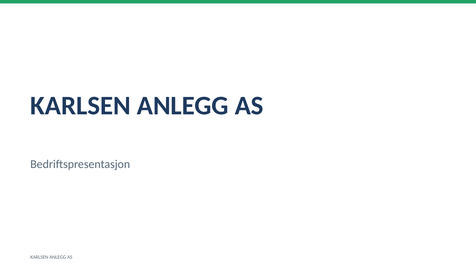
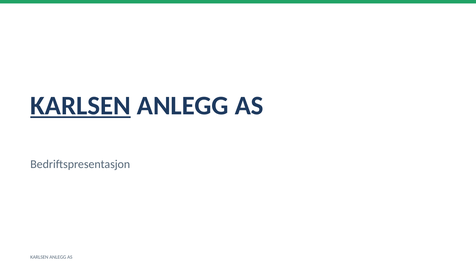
KARLSEN underline: none -> present (81, 106)
